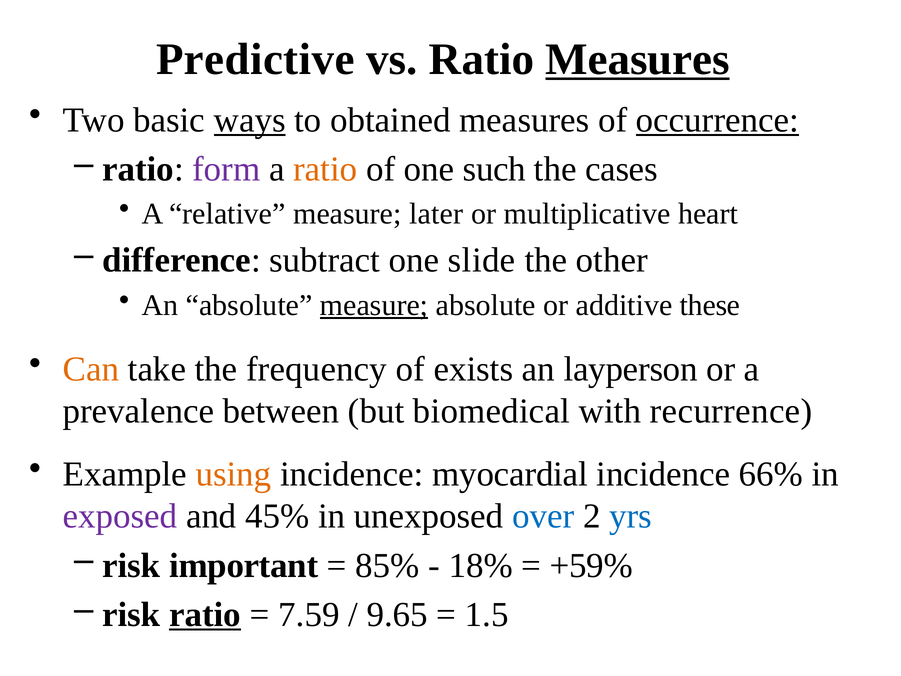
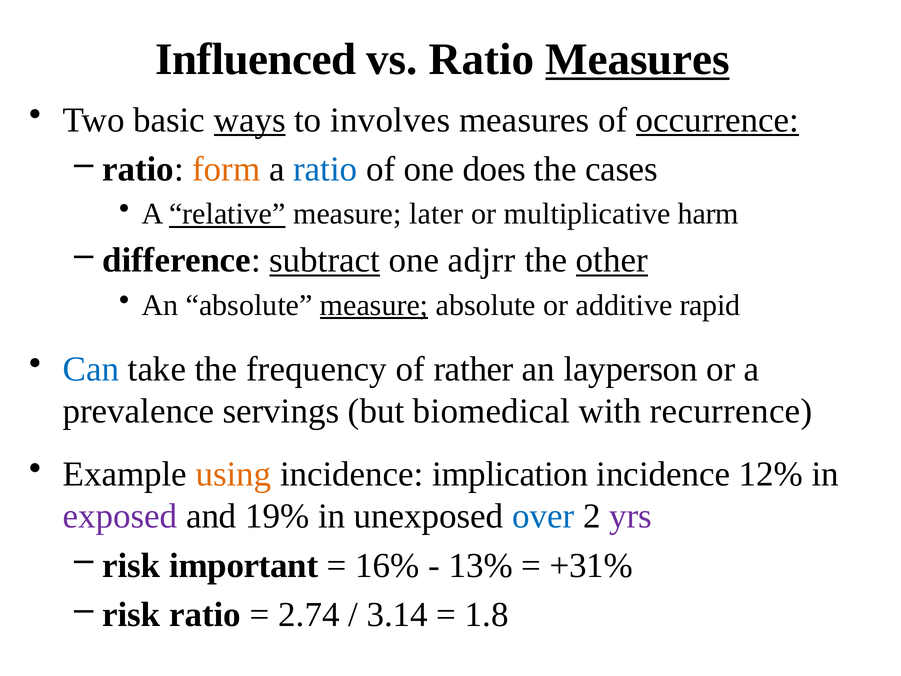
Predictive: Predictive -> Influenced (256, 59)
obtained: obtained -> involves (390, 120)
form colour: purple -> orange (226, 169)
ratio colour: orange -> blue (325, 169)
such: such -> does (494, 169)
relative underline: none -> present (227, 214)
heart: heart -> harm (708, 214)
subtract underline: none -> present (325, 260)
slide: slide -> adjrr (482, 260)
other underline: none -> present (612, 260)
these: these -> rapid (710, 305)
Can colour: orange -> blue (91, 369)
exists: exists -> rather (474, 369)
between: between -> servings (281, 411)
myocardial: myocardial -> implication (510, 474)
66%: 66% -> 12% (771, 474)
45%: 45% -> 19% (277, 516)
yrs colour: blue -> purple (631, 516)
85%: 85% -> 16% (387, 565)
18%: 18% -> 13% (481, 565)
+59%: +59% -> +31% (591, 565)
ratio underline: present -> none (205, 614)
7.59: 7.59 -> 2.74 (309, 614)
9.65: 9.65 -> 3.14 (397, 614)
1.5: 1.5 -> 1.8 (487, 614)
